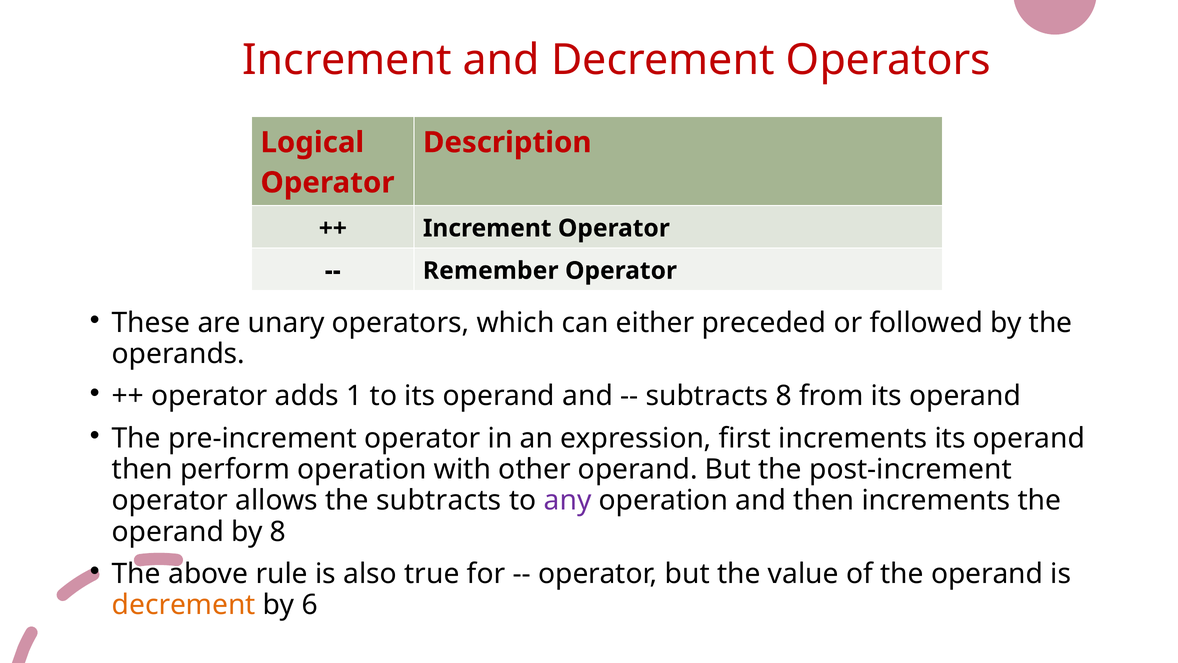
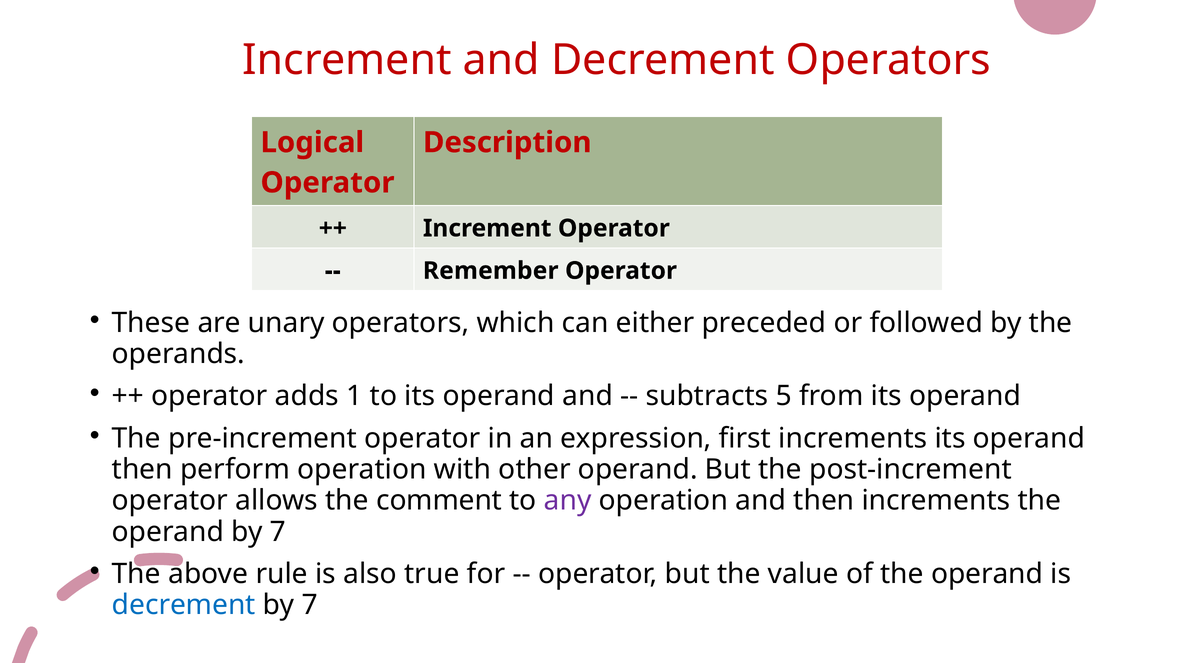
subtracts 8: 8 -> 5 (784, 396)
the subtracts: subtracts -> comment (439, 500)
operand by 8: 8 -> 7 (278, 531)
decrement colour: orange -> blue (184, 605)
6: 6 -> 7 (310, 605)
